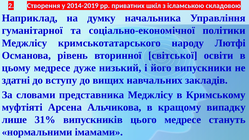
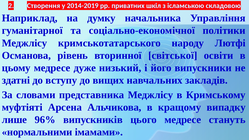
31%: 31% -> 96% (45, 120)
